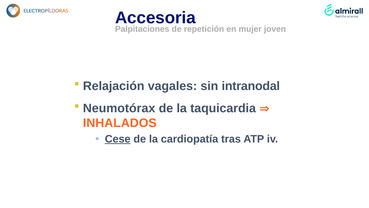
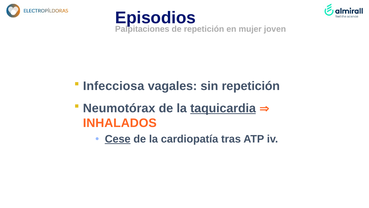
Accesoria: Accesoria -> Episodios (155, 18)
Relajación: Relajación -> Infecciosa (114, 86)
sin intranodal: intranodal -> repetición (251, 86)
taquicardia underline: none -> present (223, 108)
